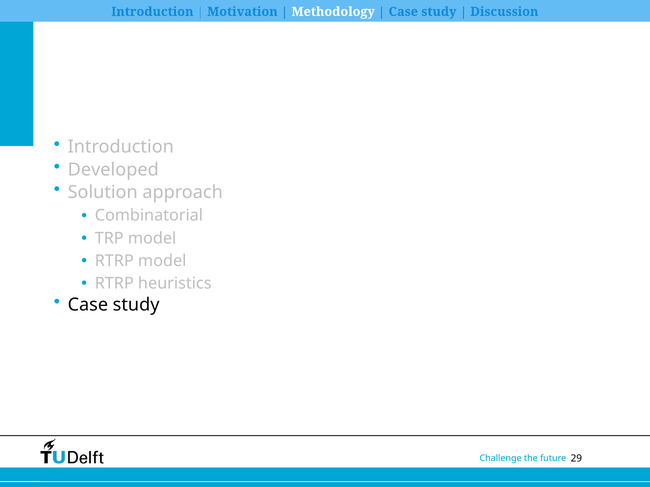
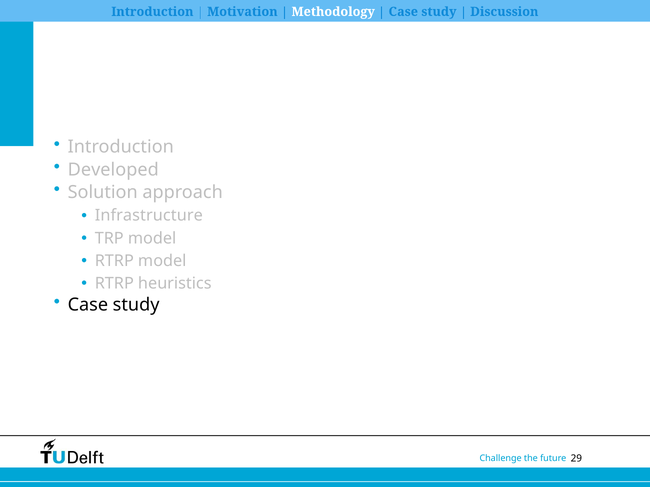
Combinatorial: Combinatorial -> Infrastructure (149, 216)
